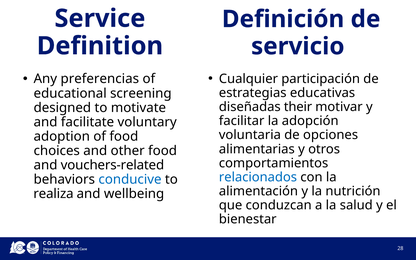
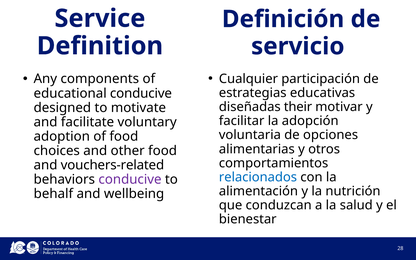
preferencias: preferencias -> components (100, 79)
educational screening: screening -> conducive (141, 93)
conducive colour: blue -> purple (130, 179)
realiza: realiza -> behalf (53, 194)
